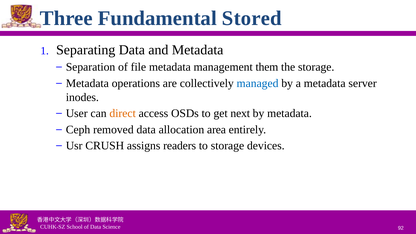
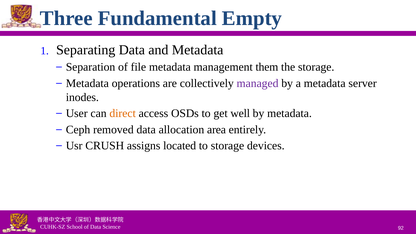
Stored: Stored -> Empty (252, 18)
managed colour: blue -> purple (258, 83)
next: next -> well (240, 113)
readers: readers -> located (180, 146)
